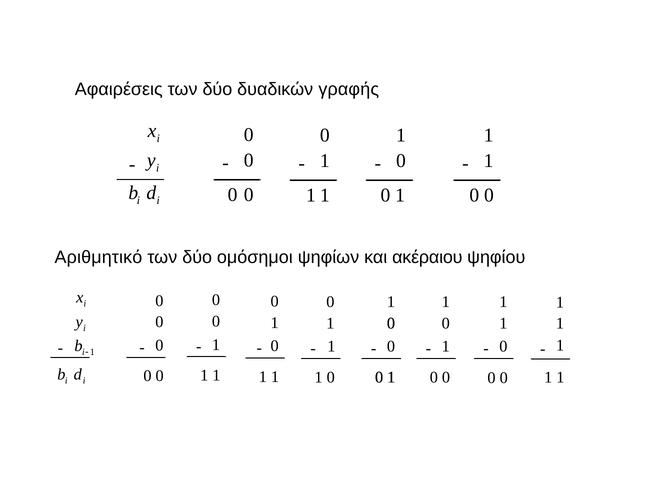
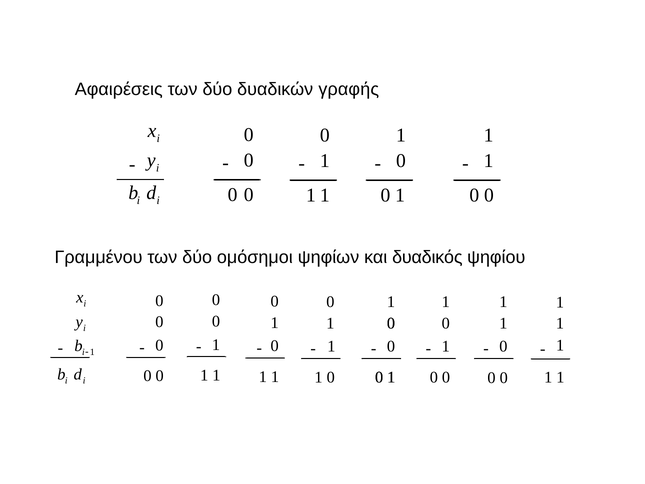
Αριθμητικό: Αριθμητικό -> Γραμμένου (99, 257)
ακέραιου: ακέραιου -> δυαδικός (427, 257)
